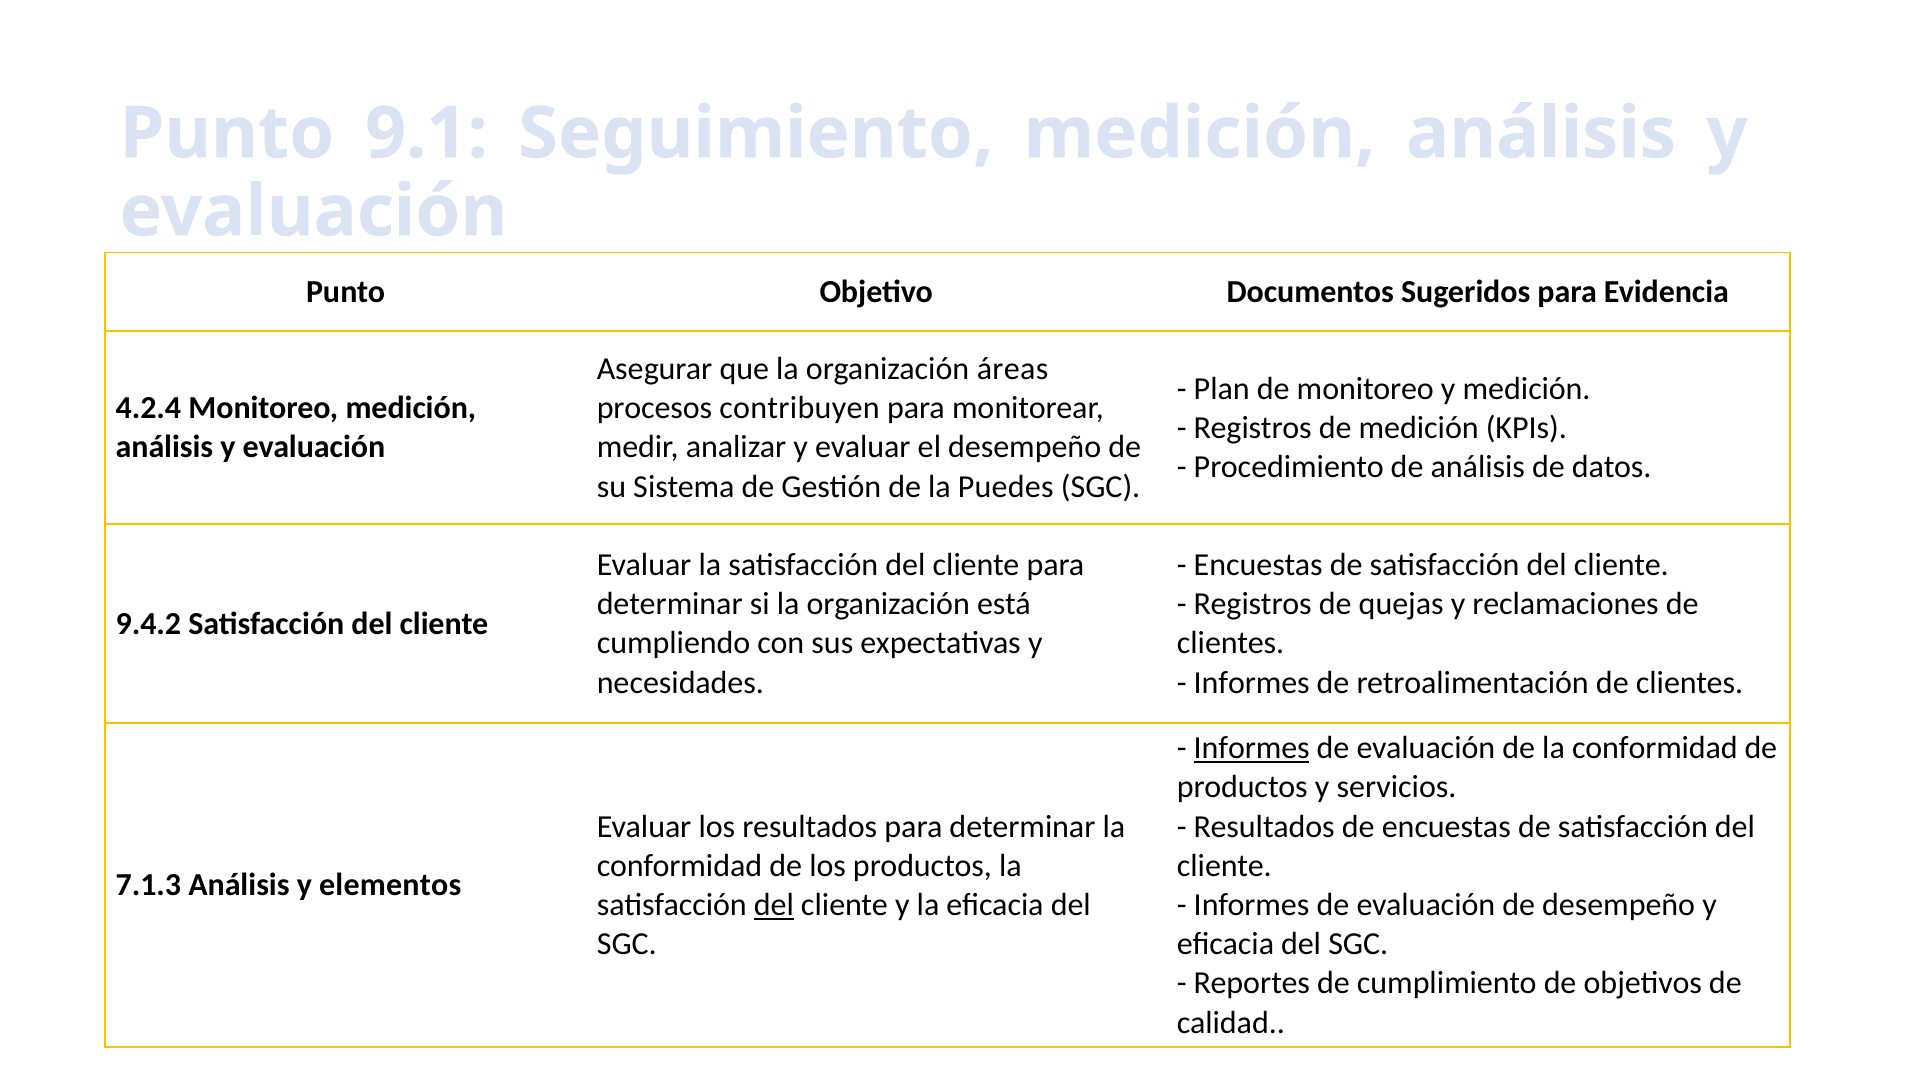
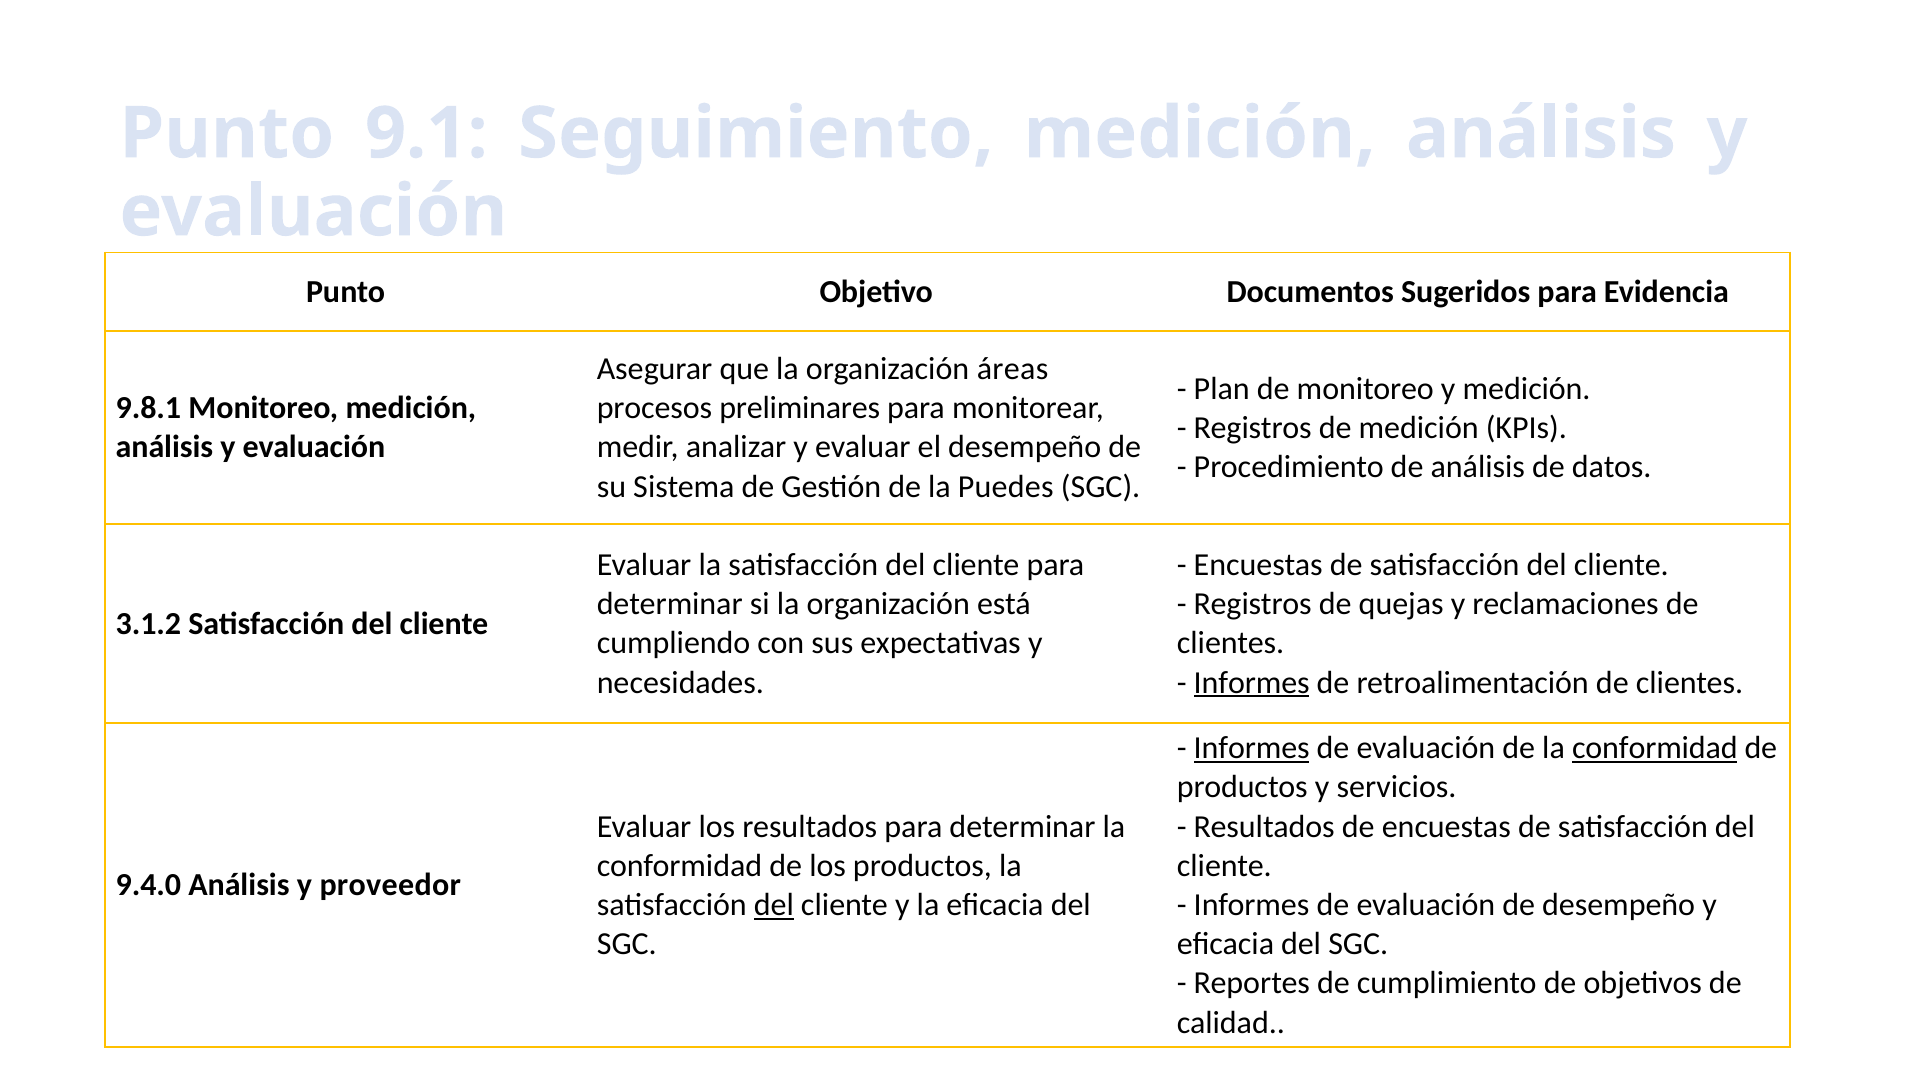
4.2.4: 4.2.4 -> 9.8.1 (148, 408)
contribuyen: contribuyen -> preliminares (800, 408)
9.4.2: 9.4.2 -> 3.1.2 (148, 624)
Informes underline: none -> present (1252, 682)
conformidad underline: none -> present (1655, 748)
7.1.3: 7.1.3 -> 9.4.0 (148, 885)
elementos: elementos -> proveedor (390, 885)
